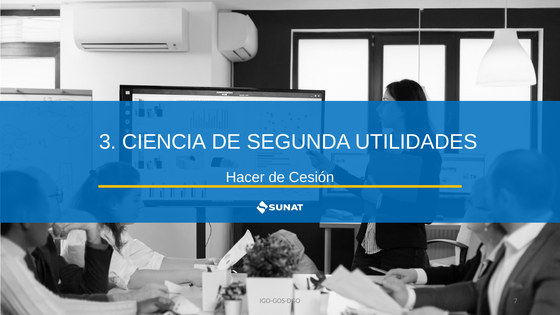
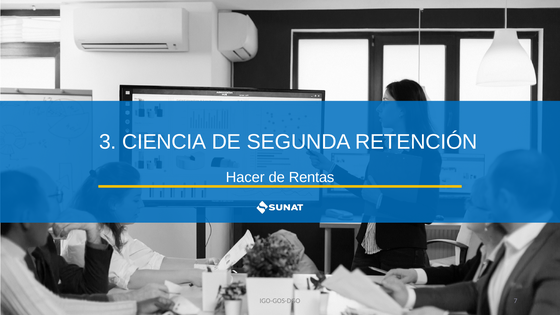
UTILIDADES: UTILIDADES -> RETENCIÓN (416, 142)
Cesión: Cesión -> Rentas (312, 177)
